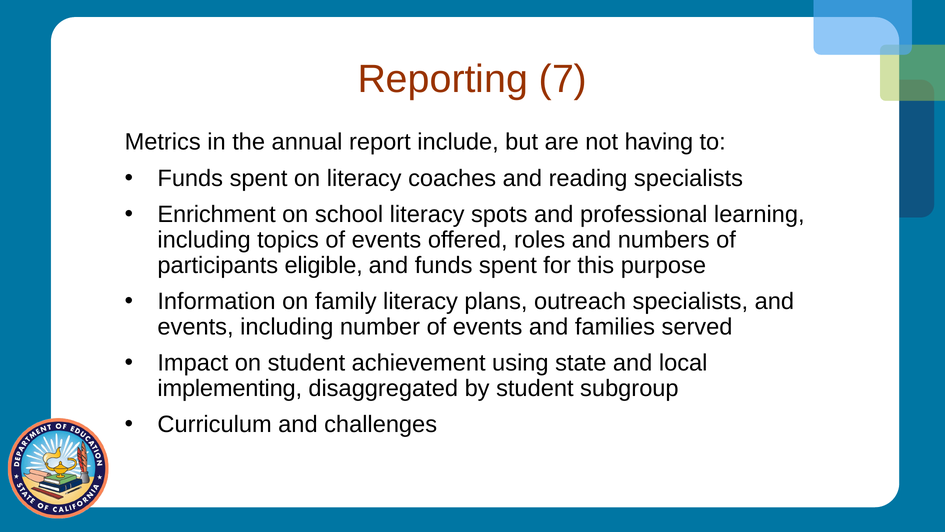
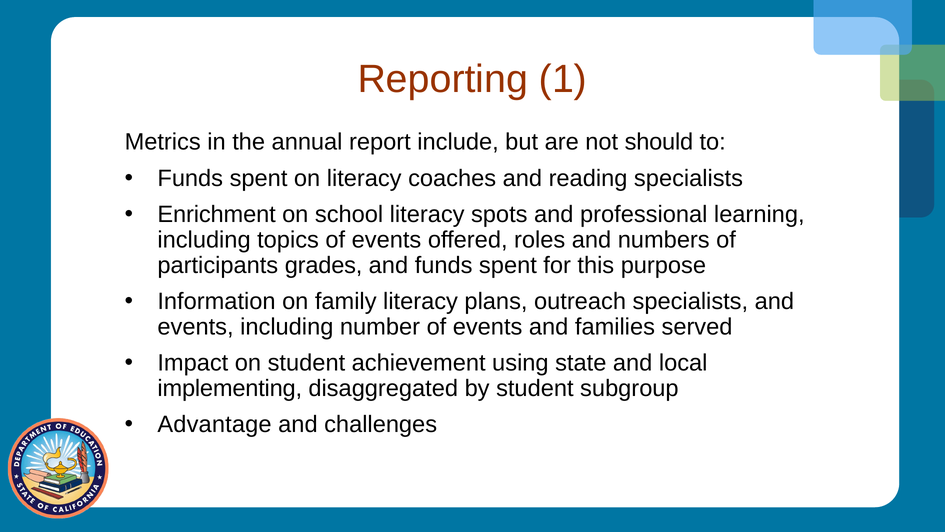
7: 7 -> 1 (563, 79)
having: having -> should (659, 142)
eligible: eligible -> grades (324, 265)
Curriculum: Curriculum -> Advantage (215, 424)
